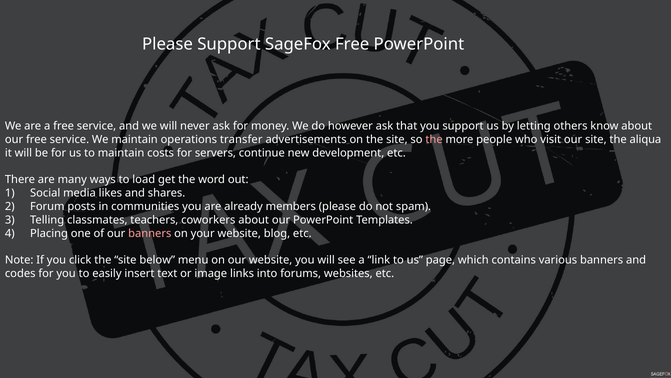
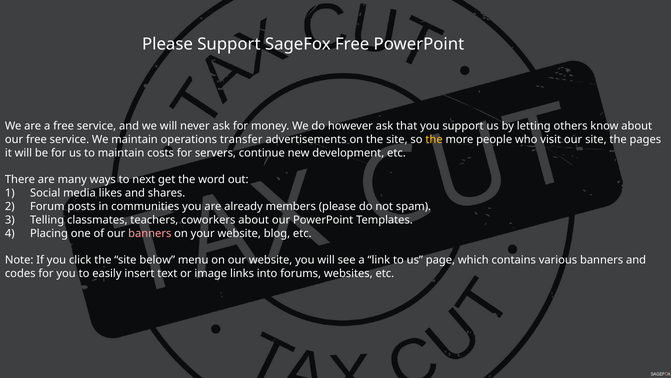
the colour: pink -> yellow (434, 139)
aliqua: aliqua -> pages (645, 139)
load: load -> next (144, 179)
